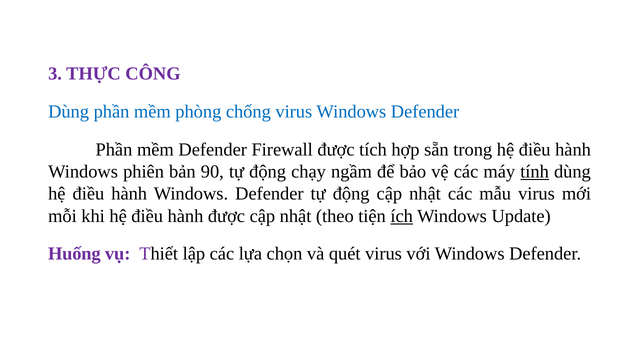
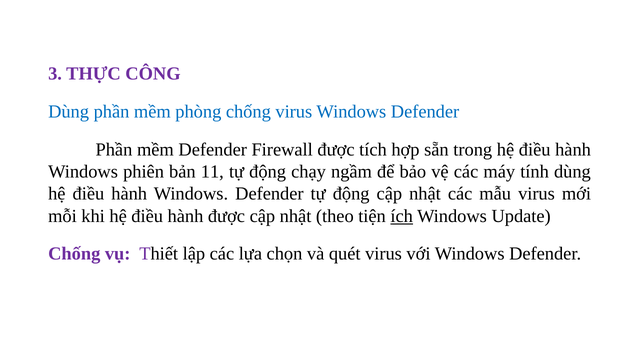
90: 90 -> 11 (212, 172)
tính underline: present -> none (535, 172)
Huống: Huống -> Chống (74, 254)
